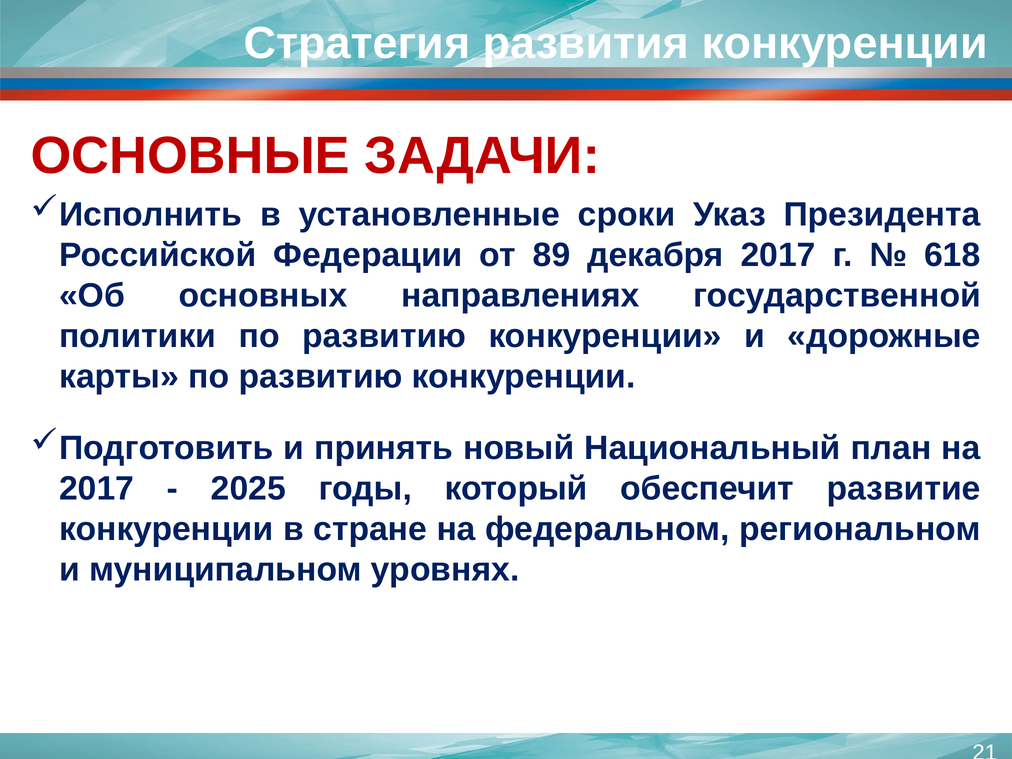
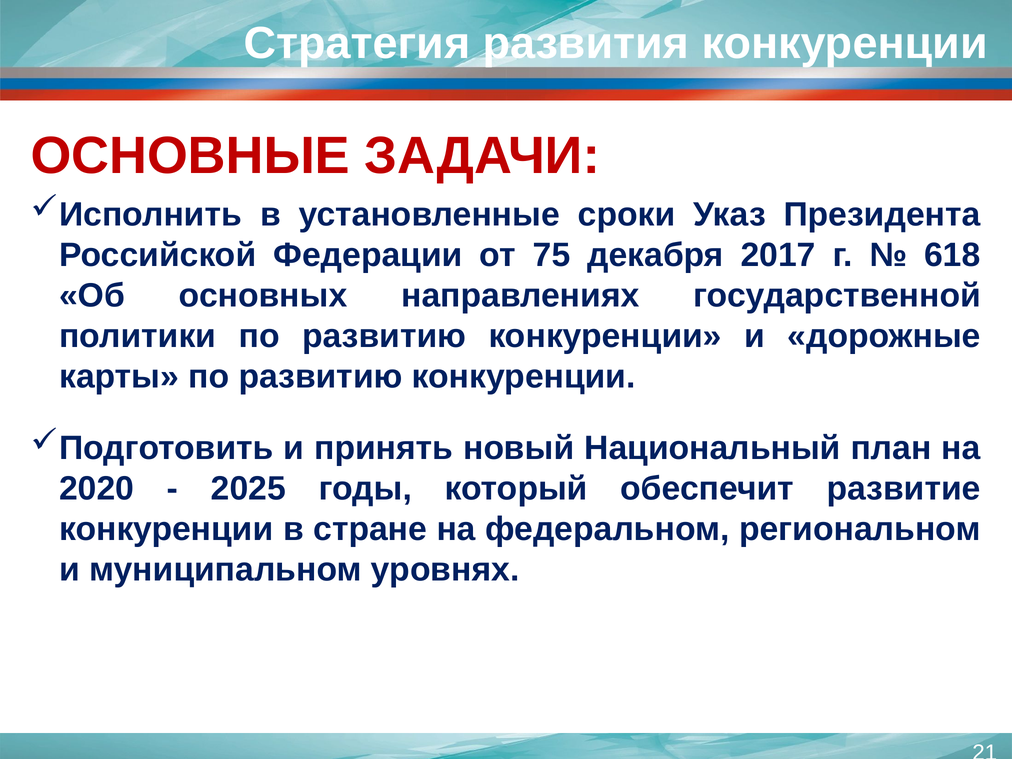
89: 89 -> 75 (552, 255)
2017: 2017 -> 2020 (97, 488)
